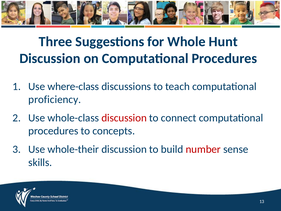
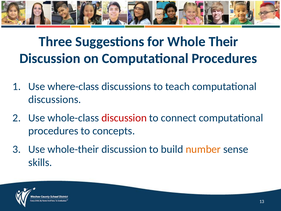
Hunt: Hunt -> Their (223, 42)
proficiency: proficiency -> discussions (55, 99)
number colour: red -> orange (203, 149)
